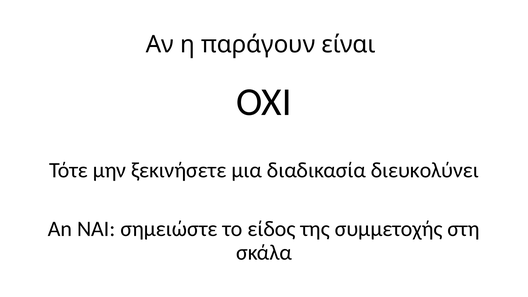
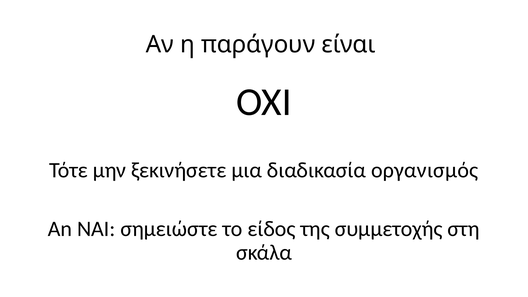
διευκολύνει: διευκολύνει -> οργανισμός (425, 170)
